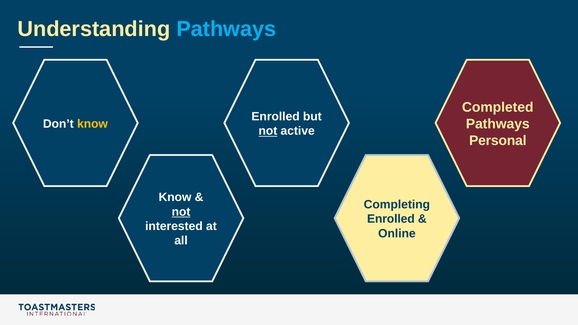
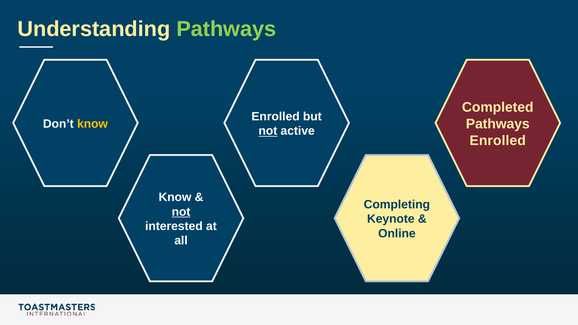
Pathways colour: light blue -> light green (226, 29)
Personal: Personal -> Enrolled (498, 141)
Enrolled: Enrolled -> Keynote (391, 219)
